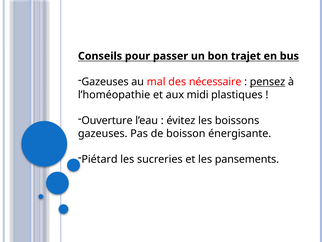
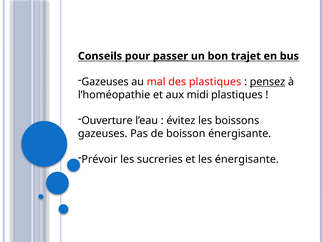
passer underline: none -> present (171, 56)
des nécessaire: nécessaire -> plastiques (215, 82)
Piétard: Piétard -> Prévoir (99, 159)
les pansements: pansements -> énergisante (247, 159)
